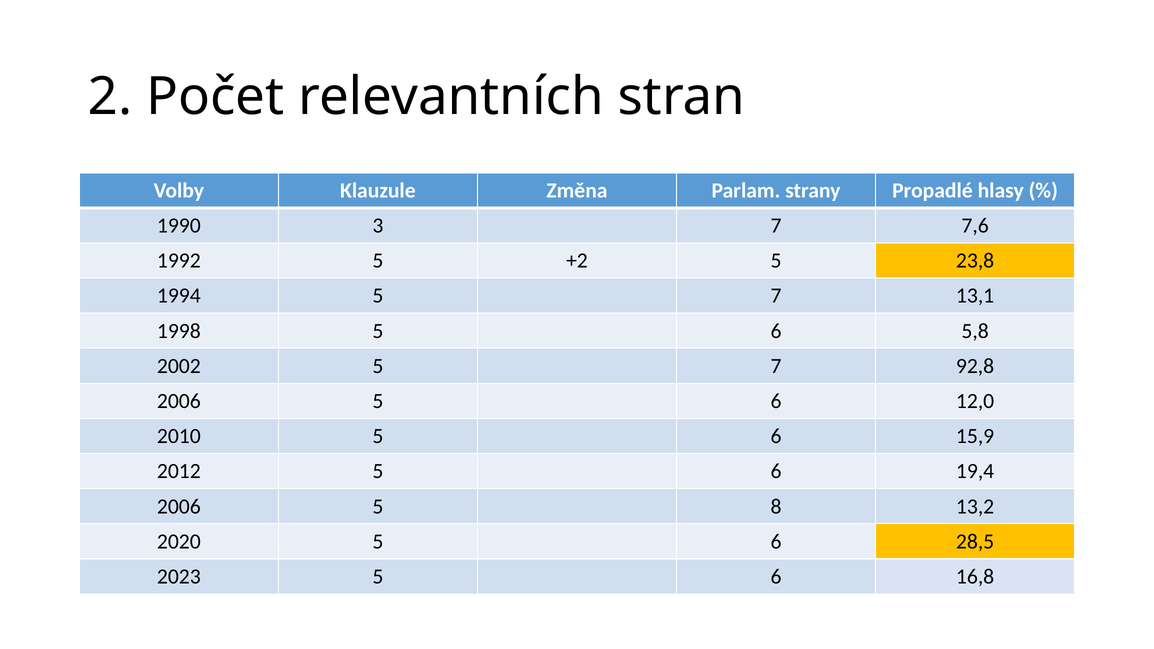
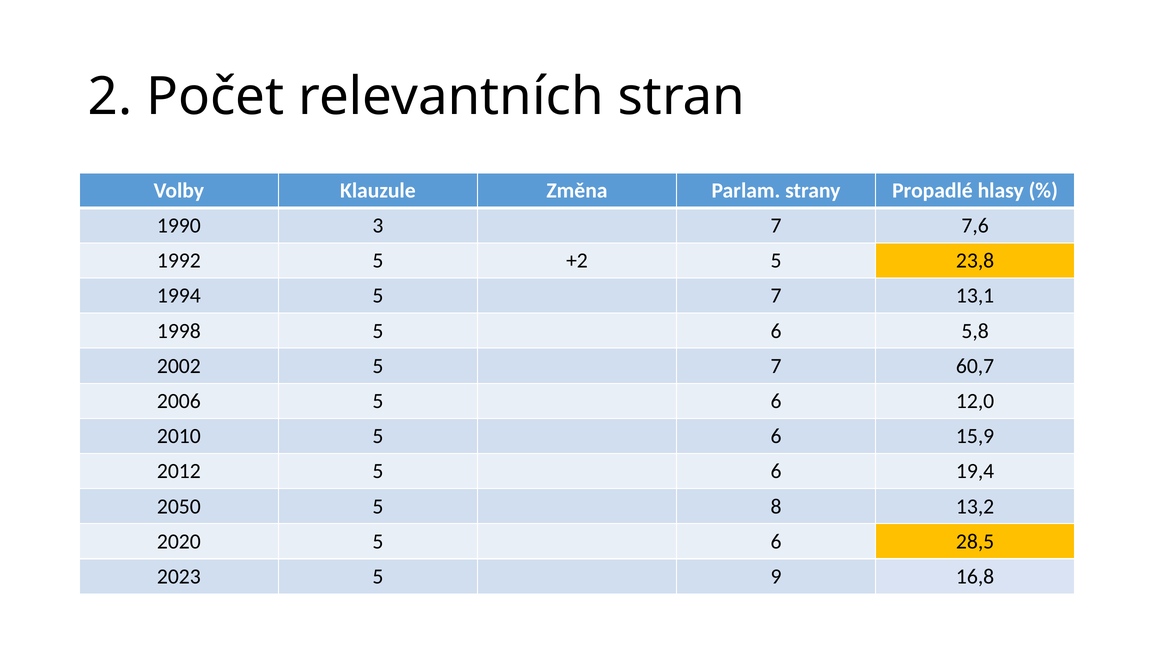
92,8: 92,8 -> 60,7 (975, 366)
2006: 2006 -> 2050 (179, 506)
2023 5 6: 6 -> 9 (776, 577)
